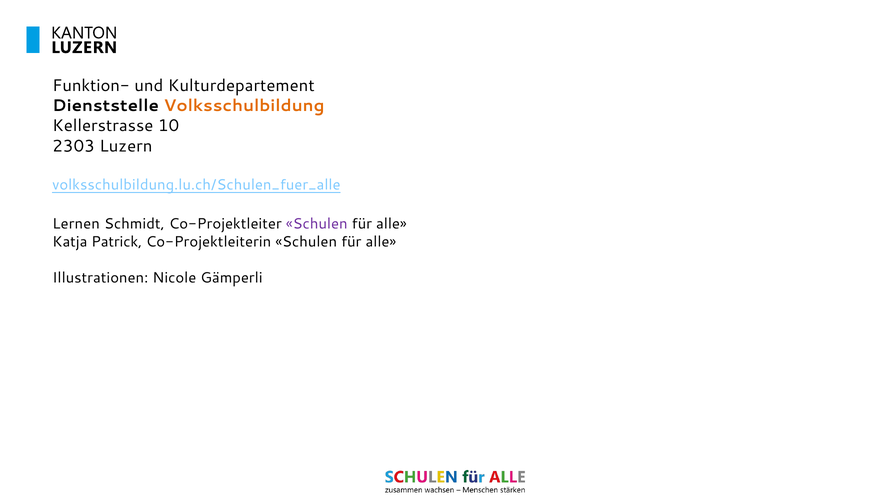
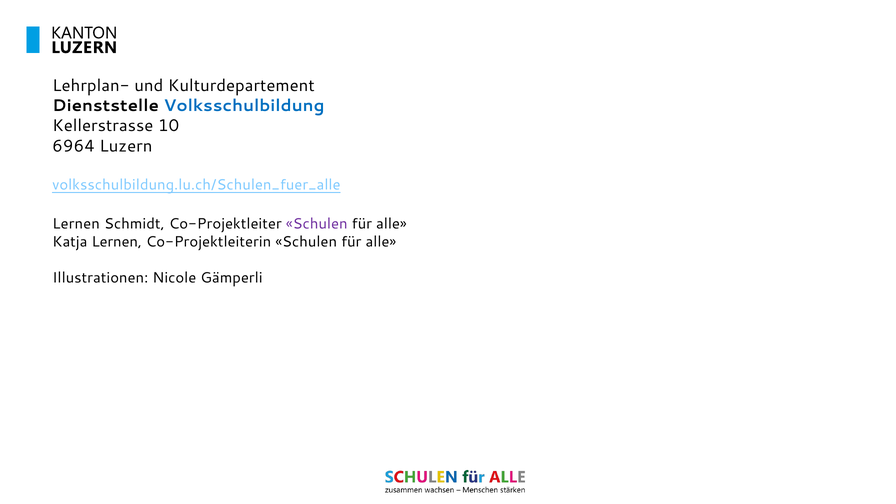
Funktion-: Funktion- -> Lehrplan- (91, 85)
Volksschulbildung colour: orange -> blue (244, 106)
2303: 2303 -> 6964 (74, 146)
Katja Patrick: Patrick -> Lernen (117, 242)
